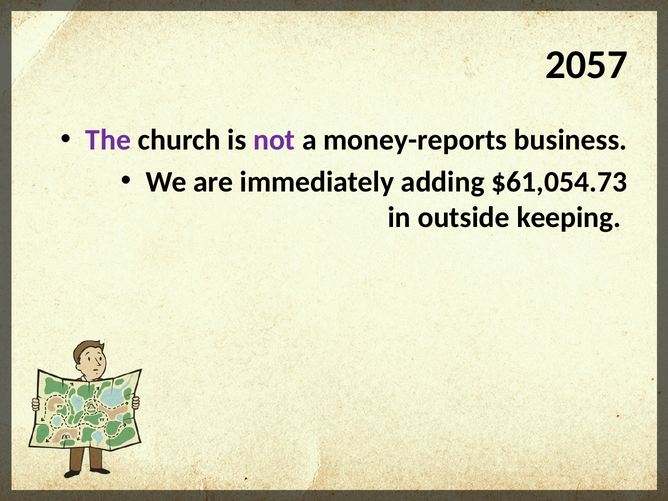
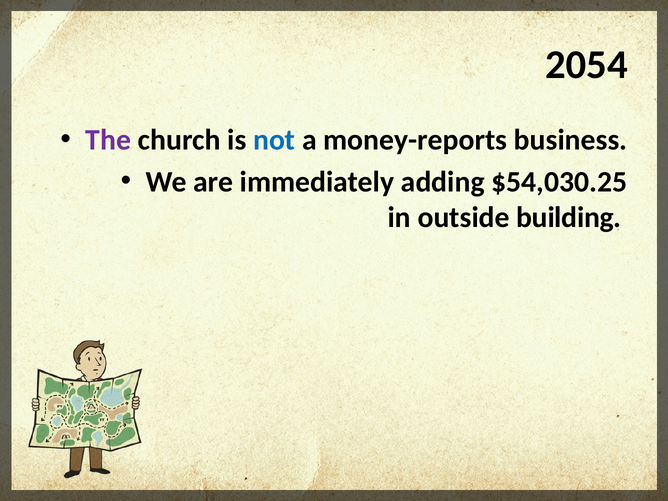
2057: 2057 -> 2054 (586, 65)
not colour: purple -> blue (274, 140)
$61,054.73: $61,054.73 -> $54,030.25 (559, 182)
keeping: keeping -> building (569, 217)
